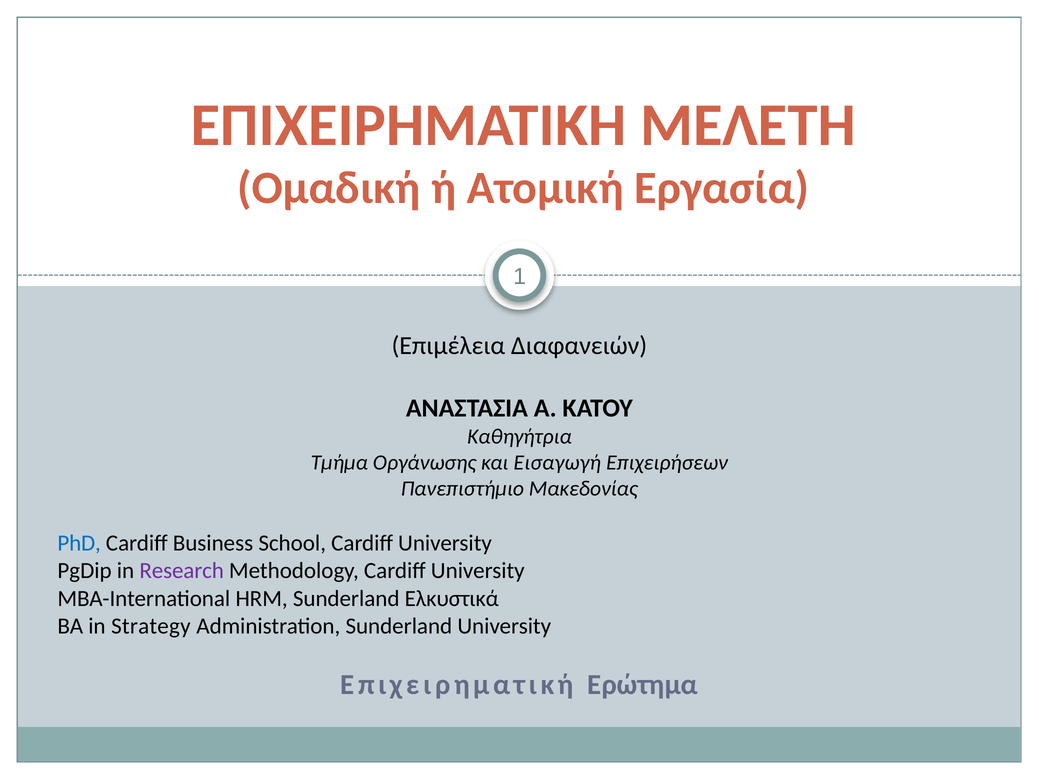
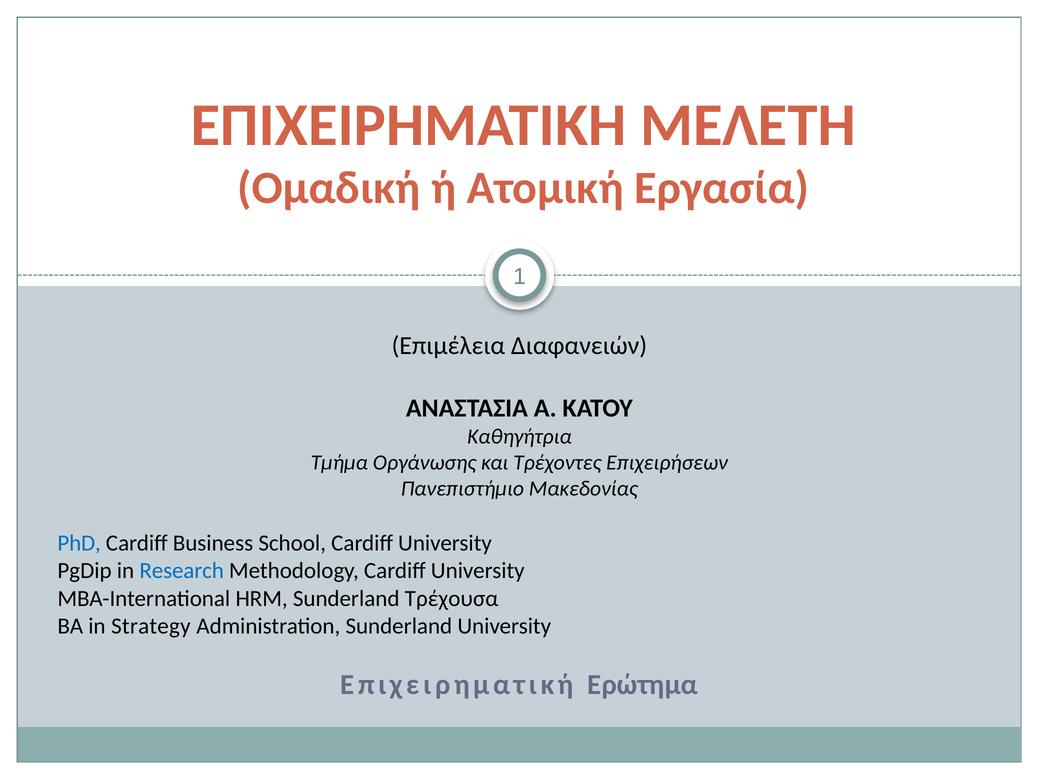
Εισαγωγή: Εισαγωγή -> Τρέχοντες (557, 462)
Research colour: purple -> blue (182, 570)
Ελκυστικά: Ελκυστικά -> Τρέχουσα (452, 598)
